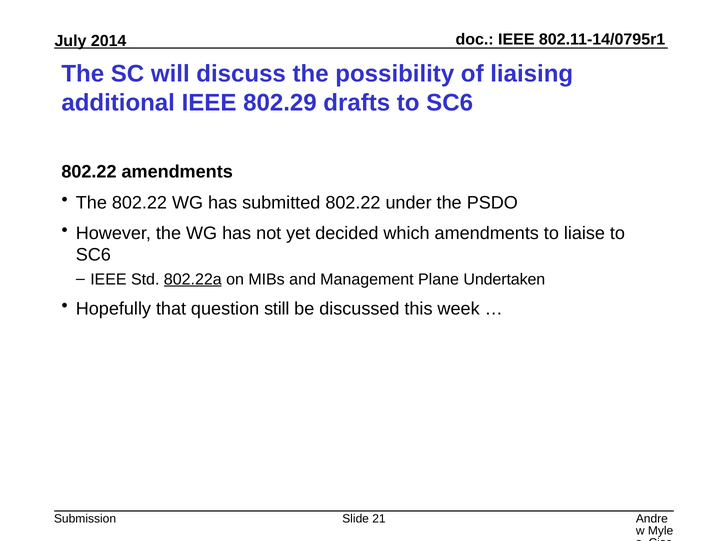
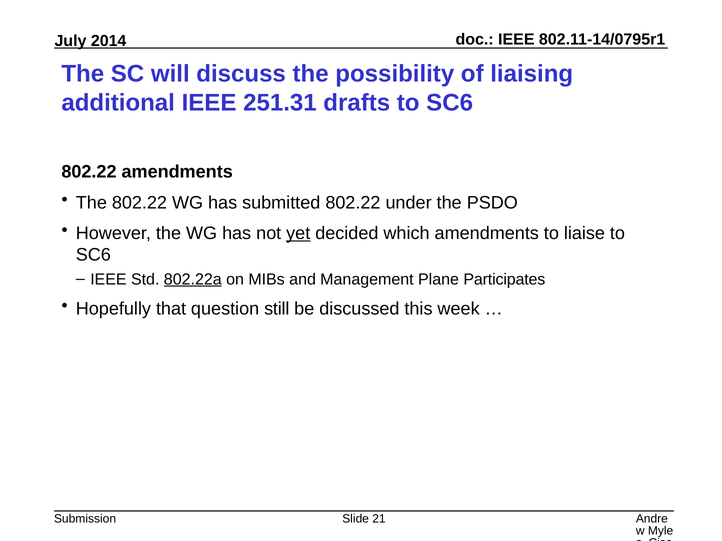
802.29: 802.29 -> 251.31 (280, 103)
yet underline: none -> present (298, 234)
Undertaken: Undertaken -> Participates (504, 280)
